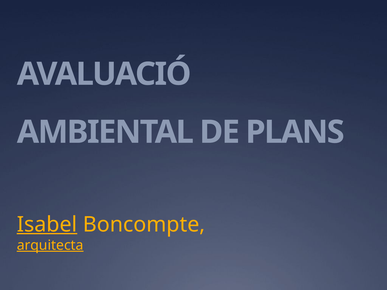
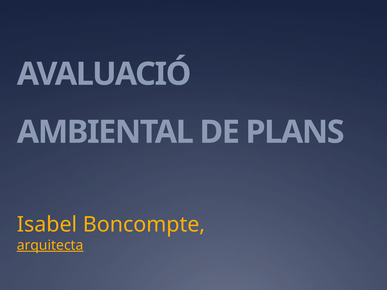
Isabel underline: present -> none (47, 225)
